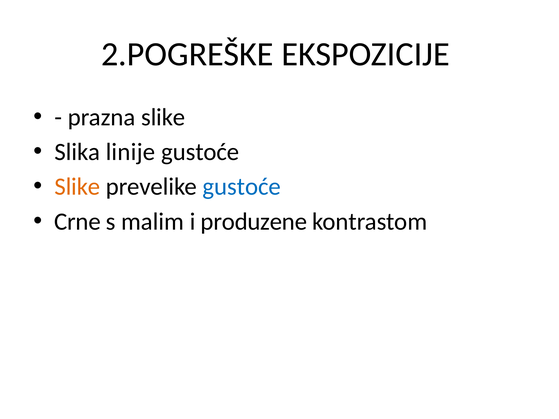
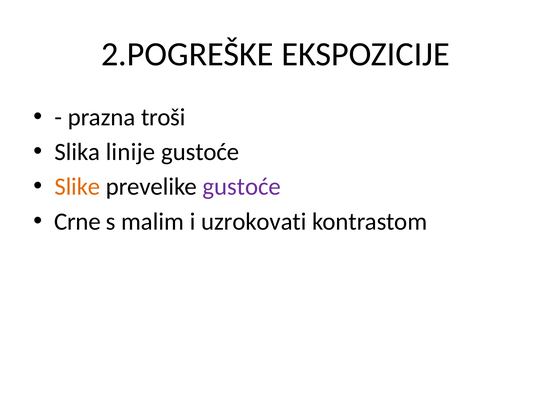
prazna slike: slike -> troši (163, 117)
gustoće colour: blue -> purple (242, 187)
produzene: produzene -> uzrokovati (254, 222)
